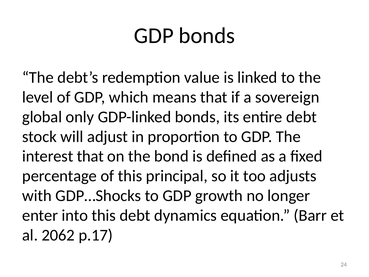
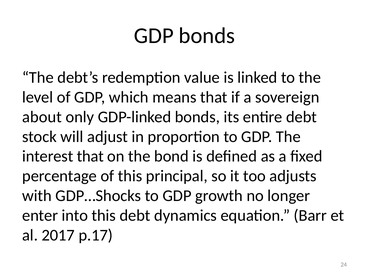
global: global -> about (42, 117)
2062: 2062 -> 2017 (58, 235)
